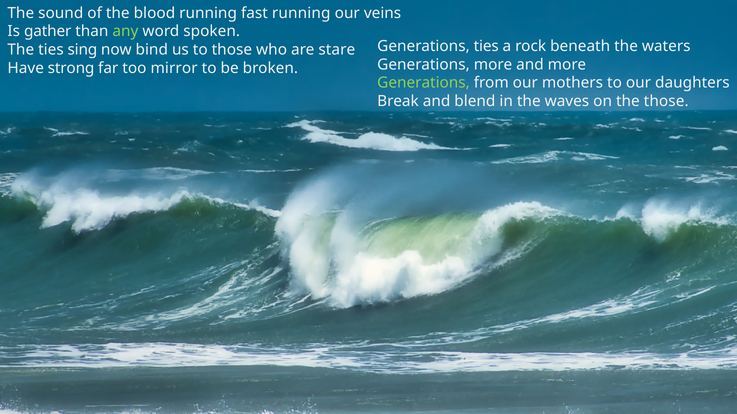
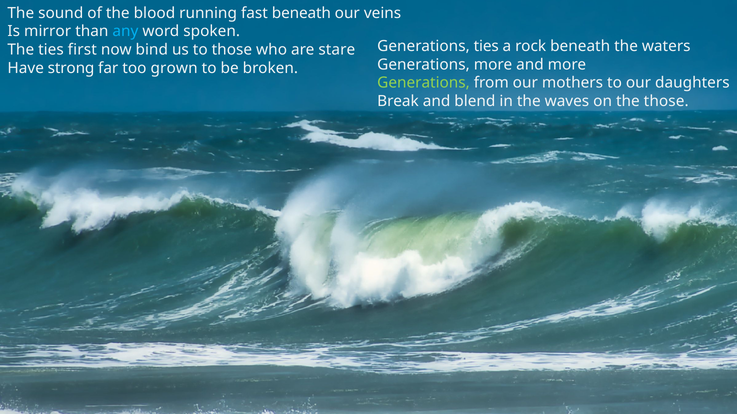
fast running: running -> beneath (301, 13)
gather: gather -> mirror (48, 31)
any colour: light green -> light blue (125, 31)
sing: sing -> first (82, 50)
mirror: mirror -> grown (174, 68)
